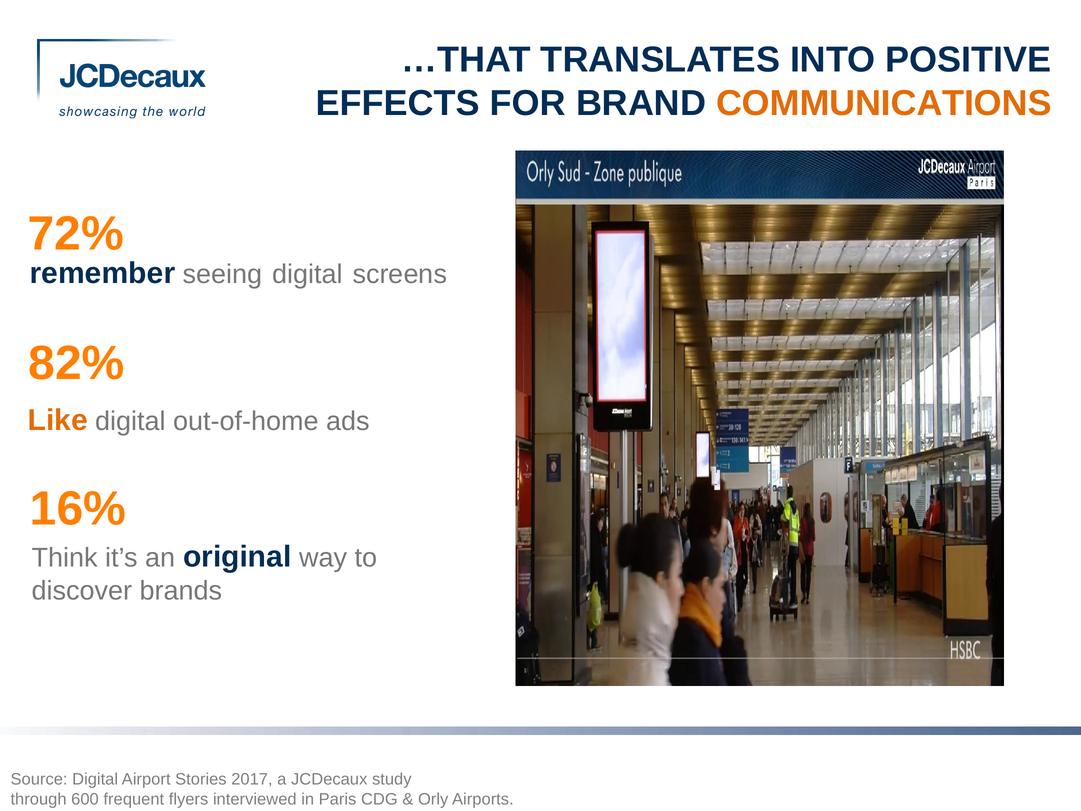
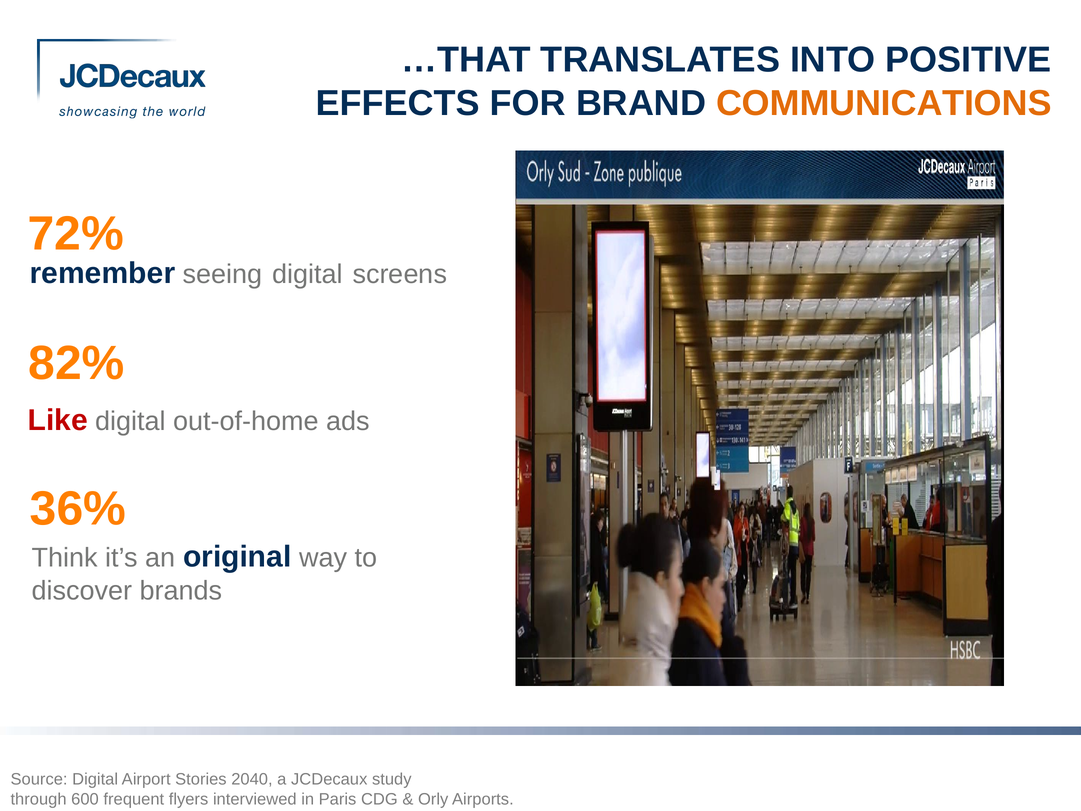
Like colour: orange -> red (58, 420)
16%: 16% -> 36% (78, 509)
2017: 2017 -> 2040 (252, 779)
